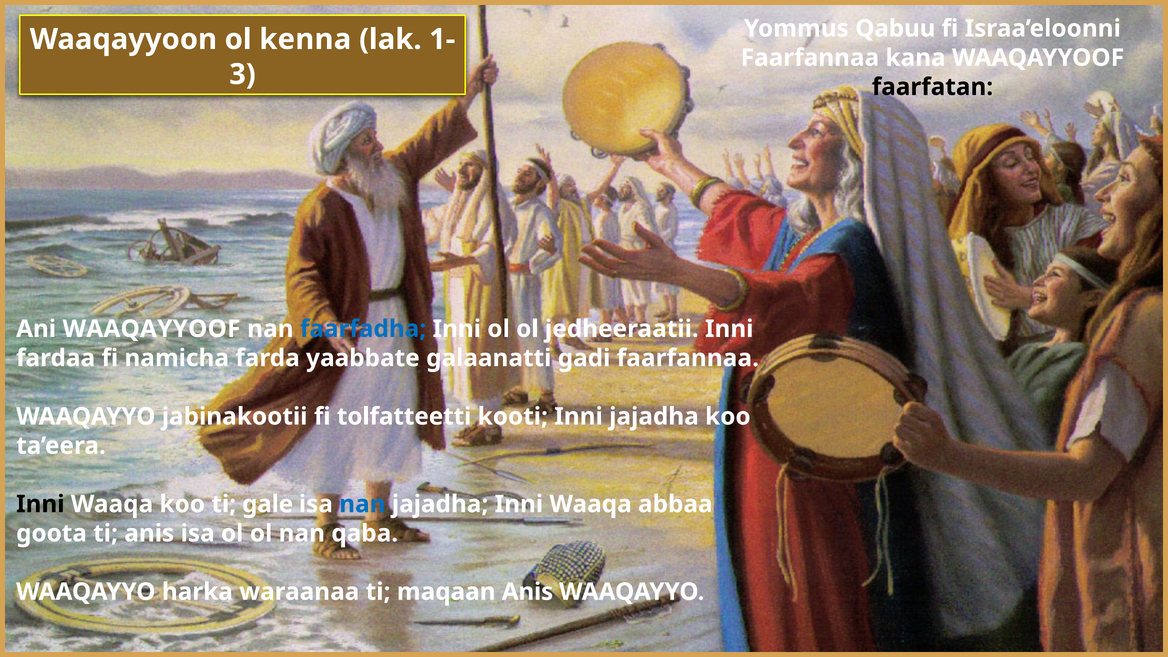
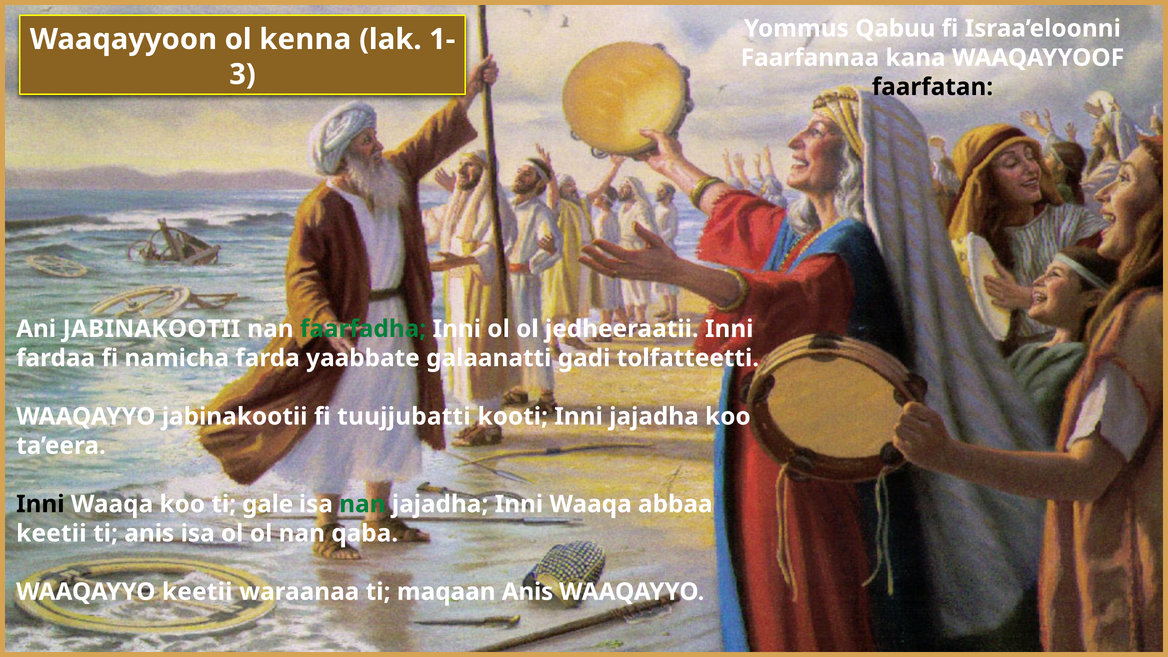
Ani WAAQAYYOOF: WAAQAYYOOF -> JABINAKOOTII (152, 329)
faarfadha colour: blue -> green (363, 329)
gadi faarfannaa: faarfannaa -> tolfatteetti (688, 358)
tolfatteetti: tolfatteetti -> tuujjubatti (404, 417)
nan colour: blue -> green (362, 504)
goota: goota -> keetii (51, 533)
WAAQAYYO harka: harka -> keetii (197, 592)
